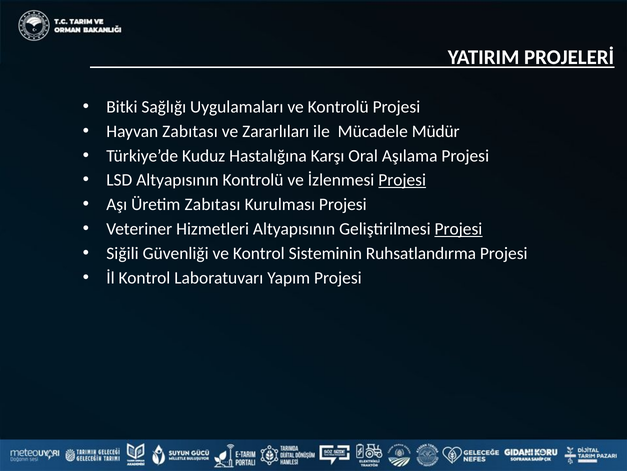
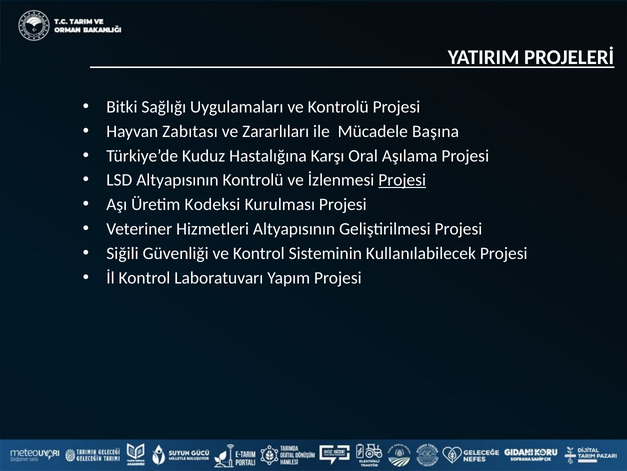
Müdür: Müdür -> Başına (436, 131)
Üretim Zabıtası: Zabıtası -> Kodeksi (212, 204)
Projesi underline: present -> none (458, 229)
Ruhsatlandırma: Ruhsatlandırma -> Kullanılabilecek (421, 253)
